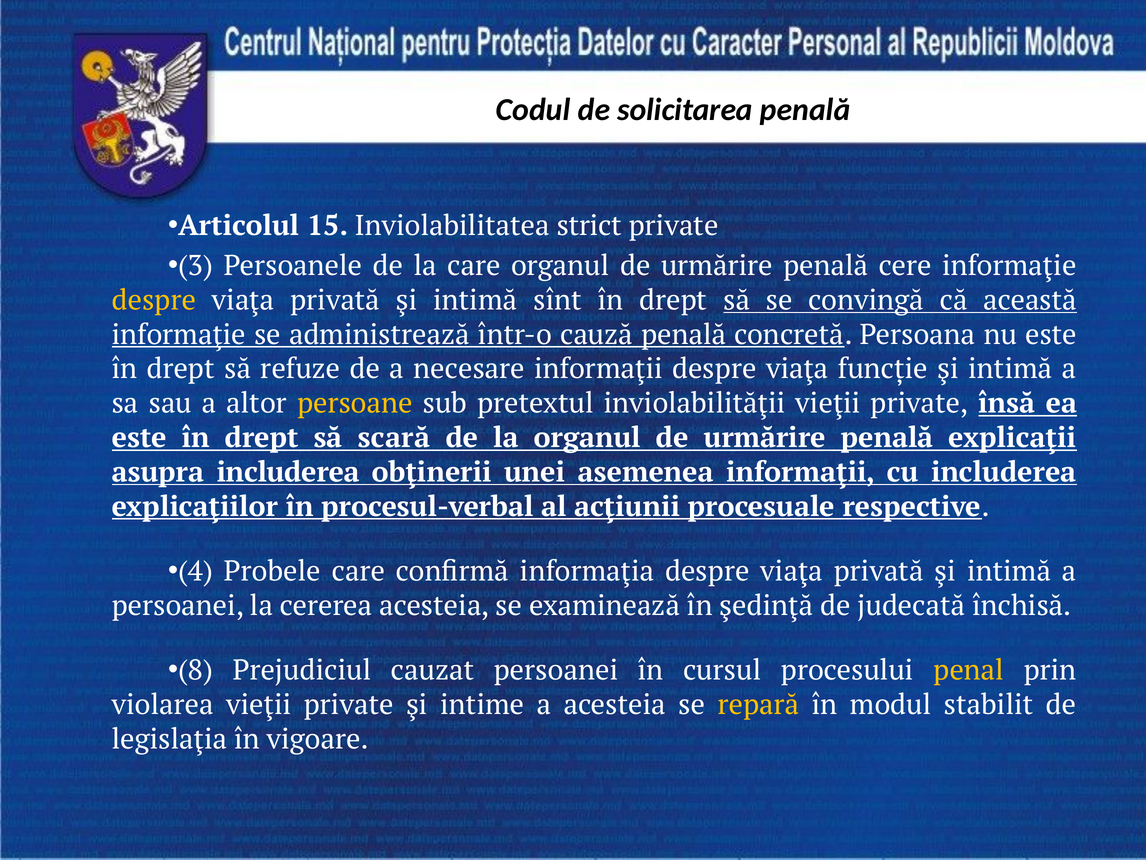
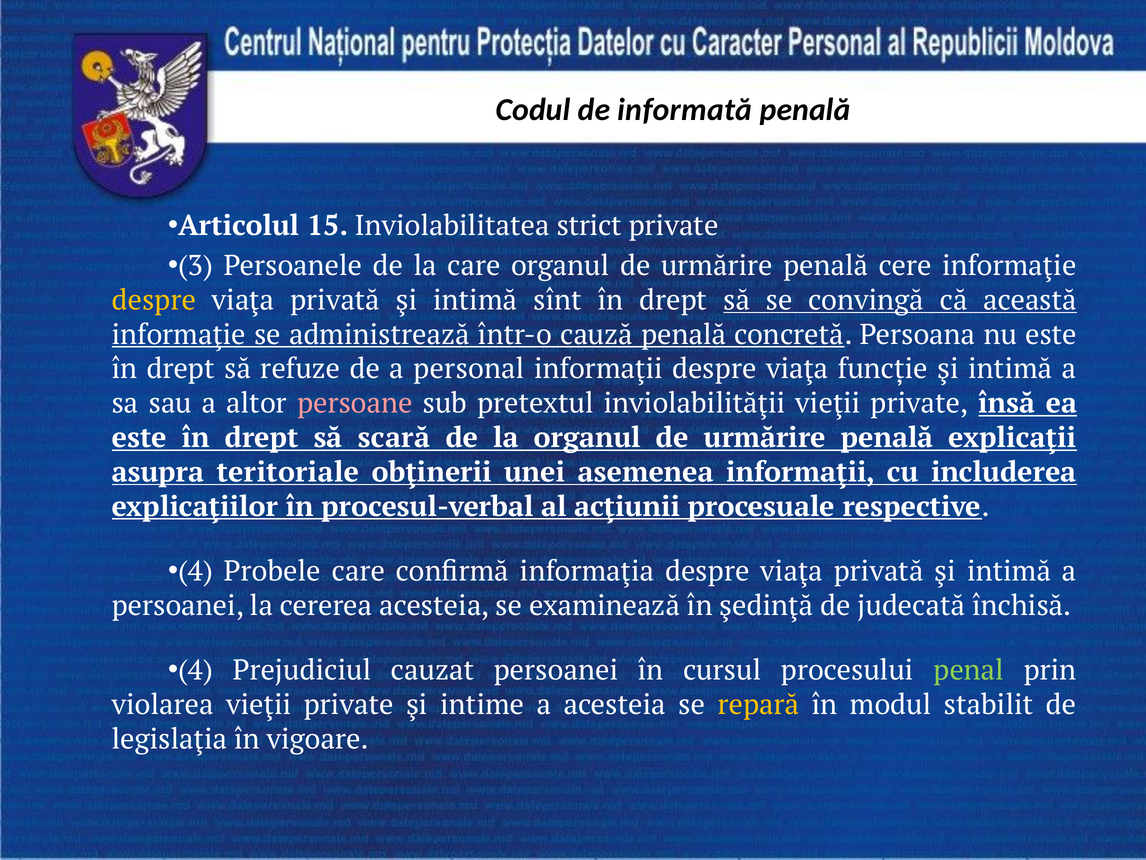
solicitarea: solicitarea -> informată (685, 110)
necesare: necesare -> personal (469, 369)
persoane colour: yellow -> pink (355, 403)
asupra includerea: includerea -> teritoriale (288, 472)
8: 8 -> 4 (196, 670)
penal colour: yellow -> light green (969, 670)
